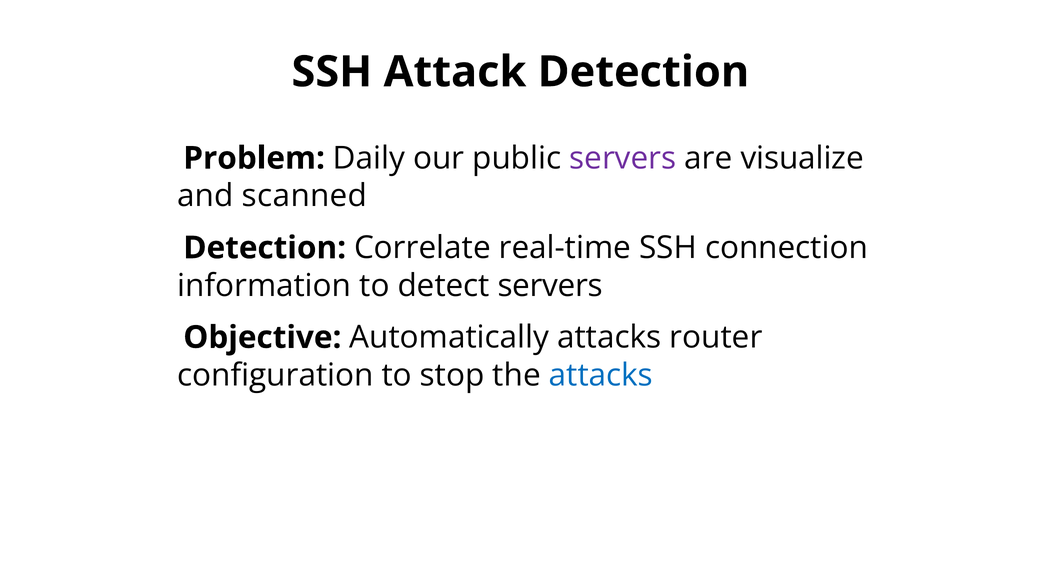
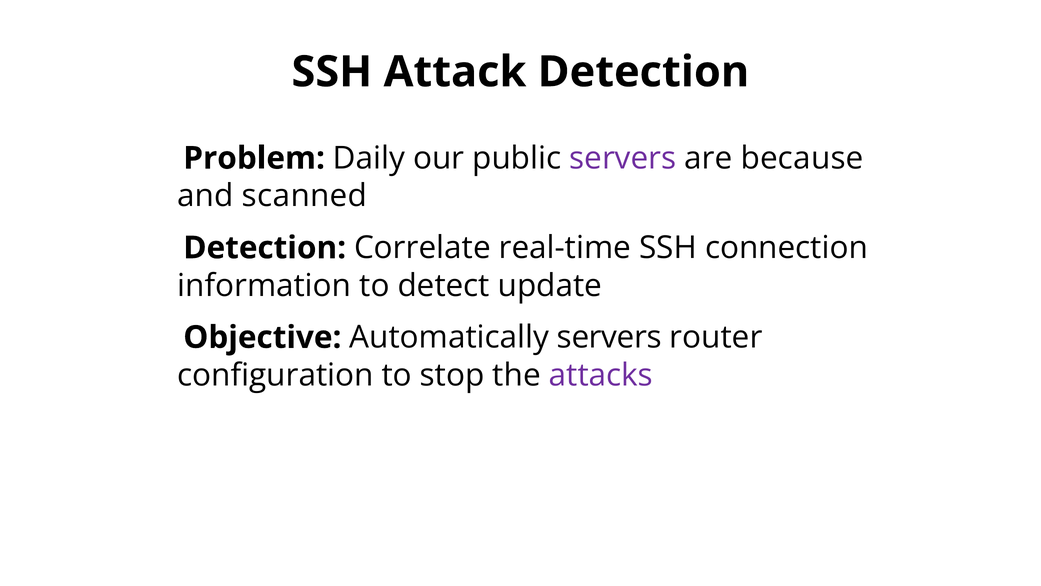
visualize: visualize -> because (802, 158)
detect servers: servers -> update (550, 285)
Automatically attacks: attacks -> servers (609, 337)
attacks colour: blue -> purple (601, 375)
